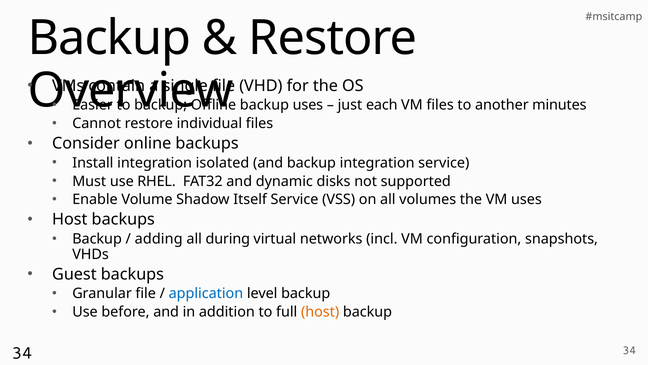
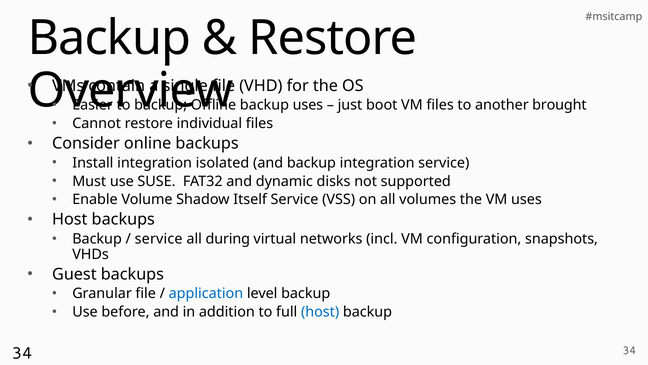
each: each -> boot (382, 105)
minutes: minutes -> brought (559, 105)
RHEL: RHEL -> SUSE (156, 181)
adding: adding -> service (159, 239)
host colour: orange -> blue (320, 312)
